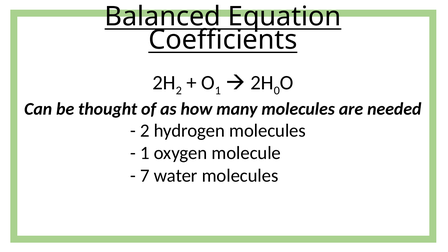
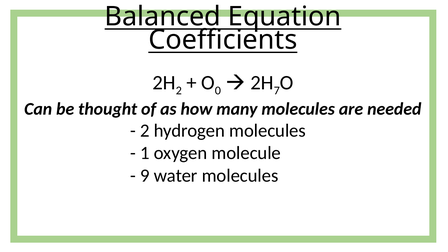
1: 1 -> 0 (218, 91)
0: 0 -> 7 (277, 91)
7: 7 -> 9 (145, 176)
